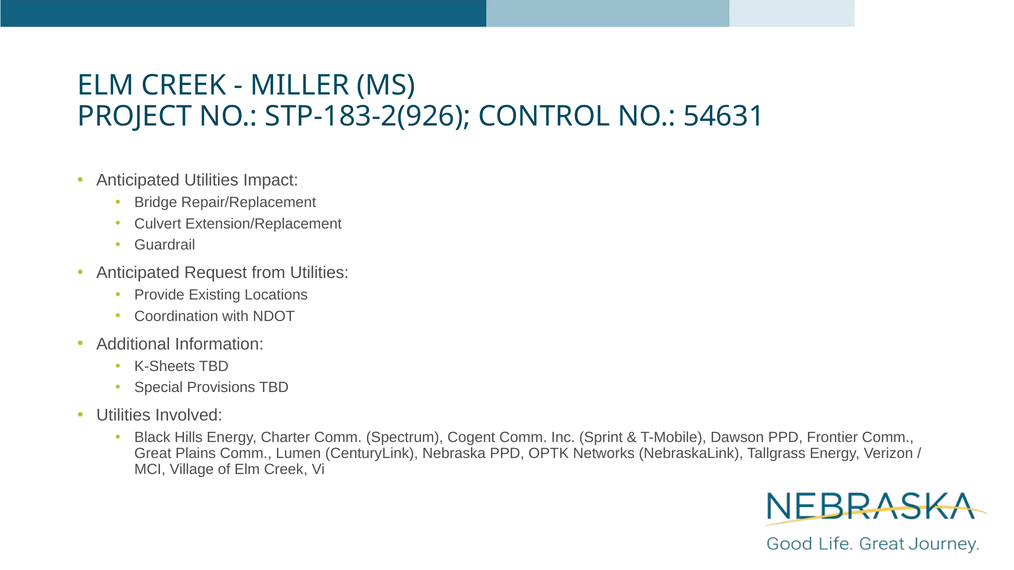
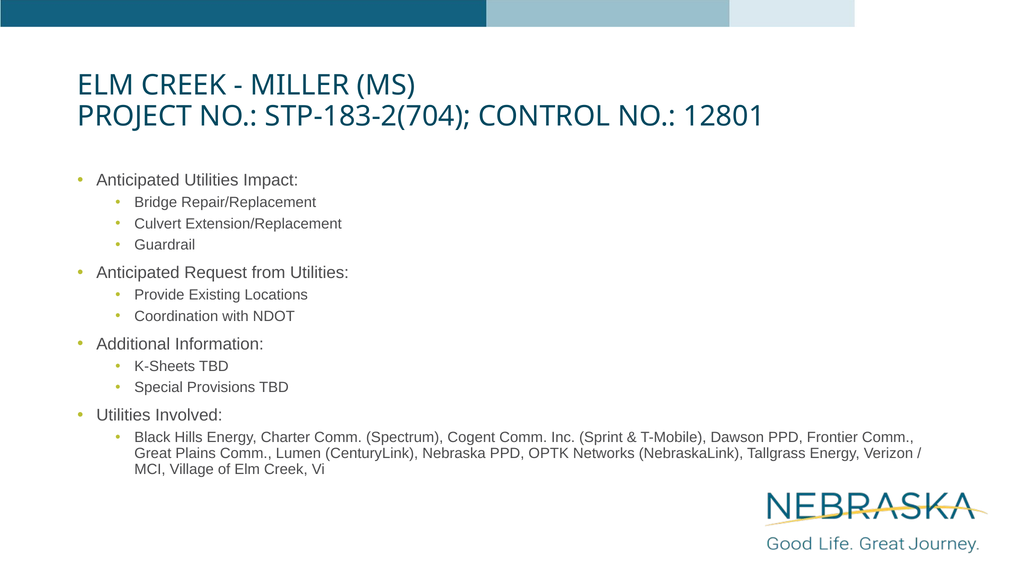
STP-183-2(926: STP-183-2(926 -> STP-183-2(704 (368, 116)
54631: 54631 -> 12801 (724, 116)
